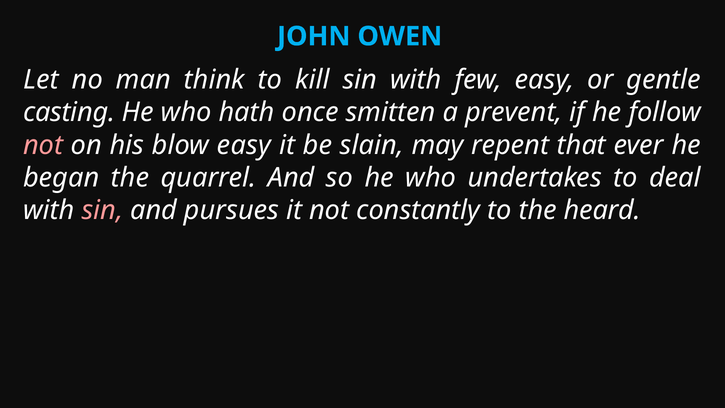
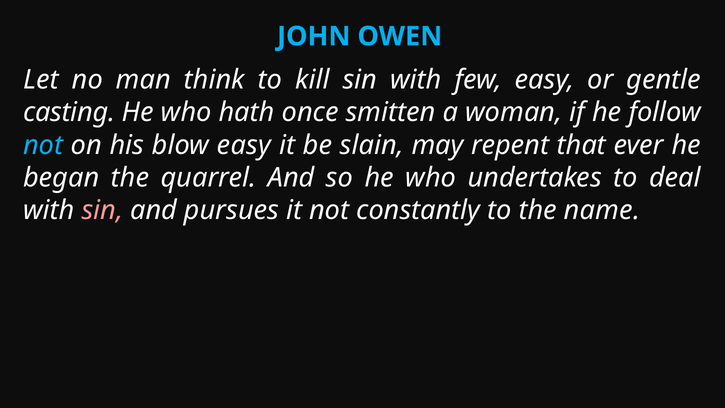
prevent: prevent -> woman (514, 112)
not colour: pink -> light blue (43, 145)
heard: heard -> name (602, 210)
